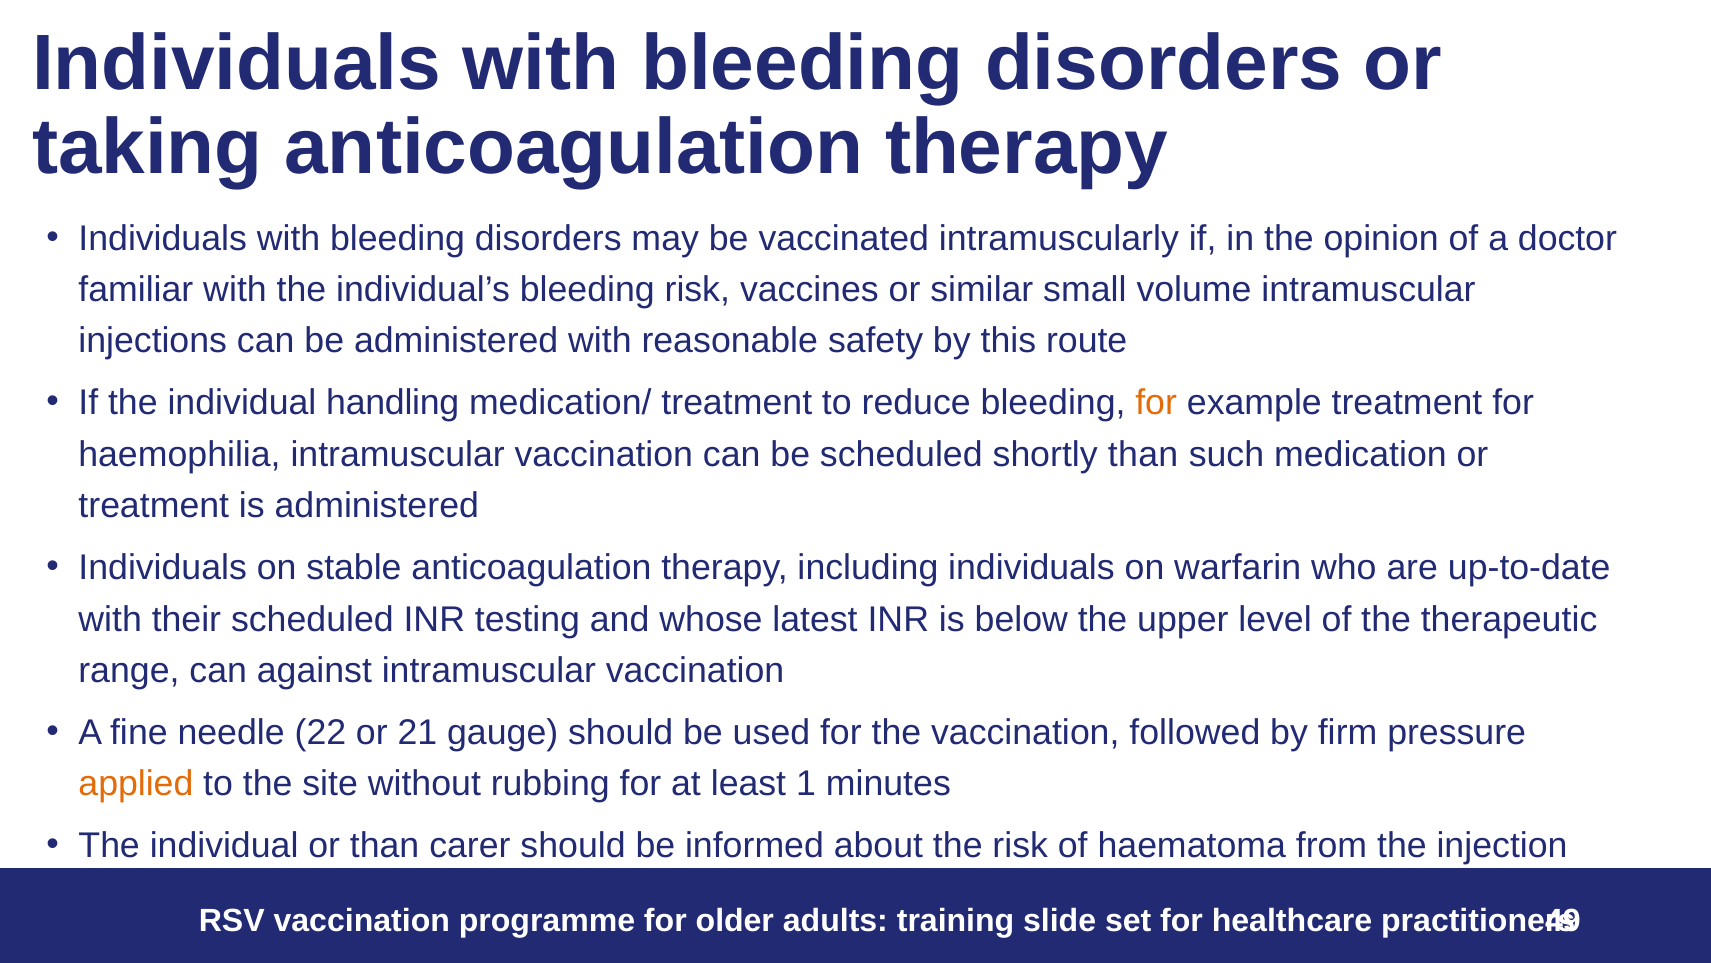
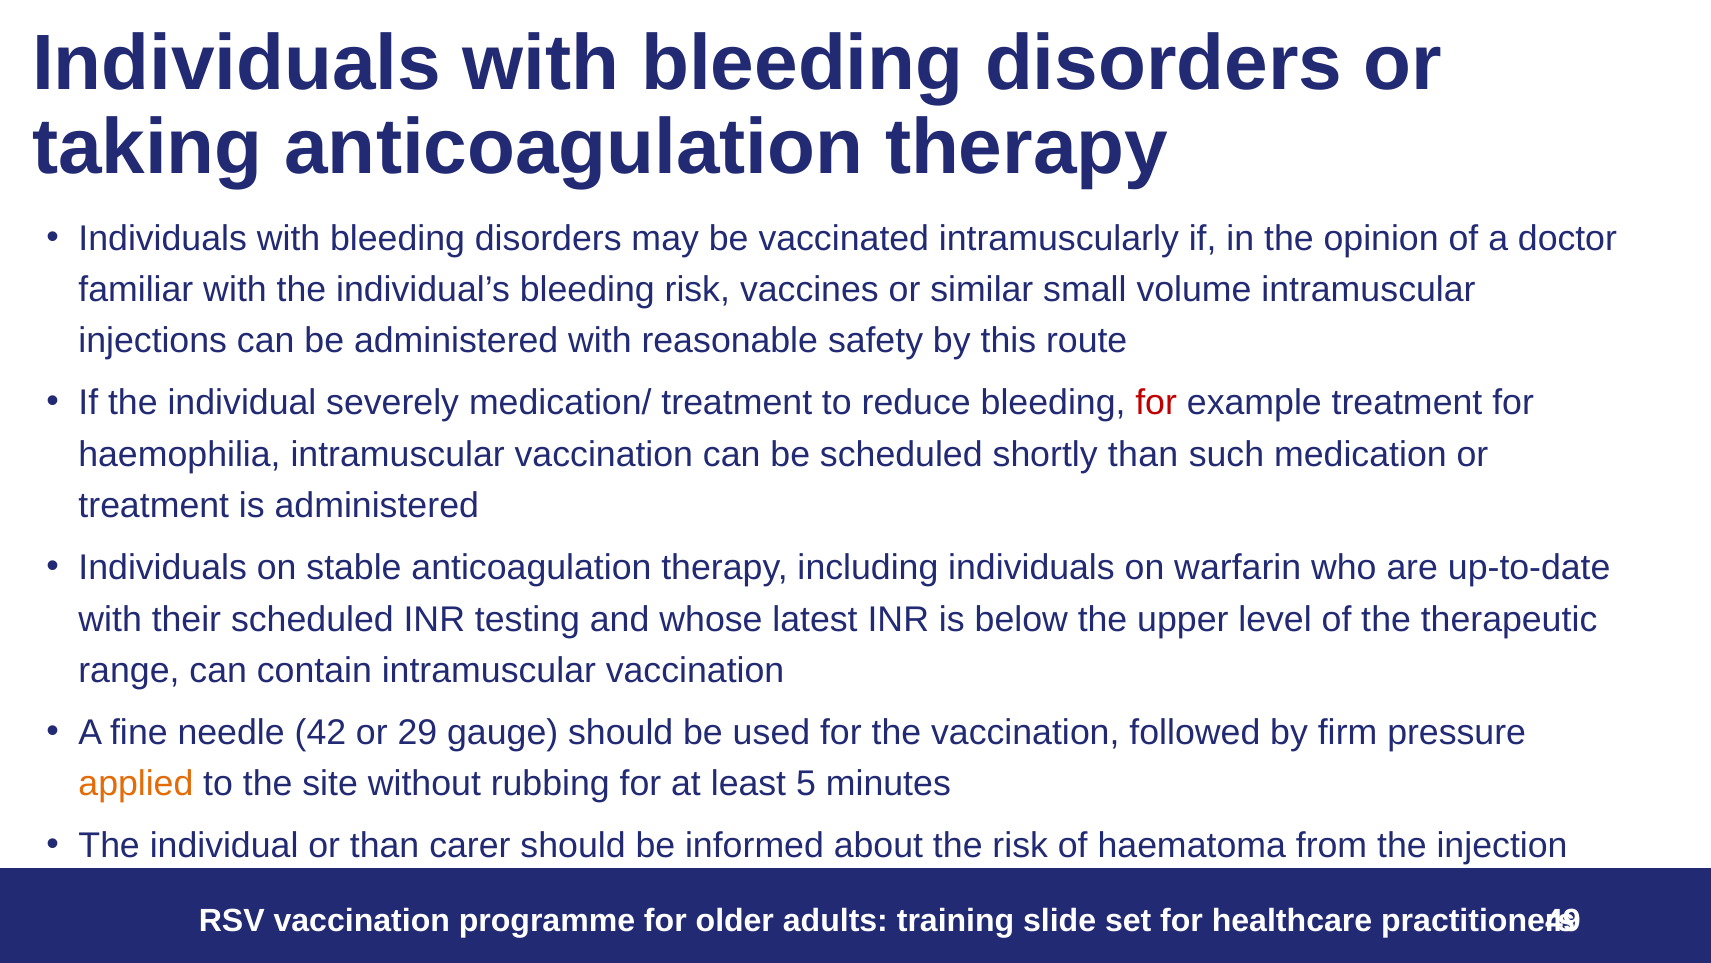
handling: handling -> severely (393, 403)
for colour: orange -> red (1156, 403)
against: against -> contain (314, 670)
22: 22 -> 42 (320, 732)
21: 21 -> 29 (417, 732)
1: 1 -> 5 (806, 784)
